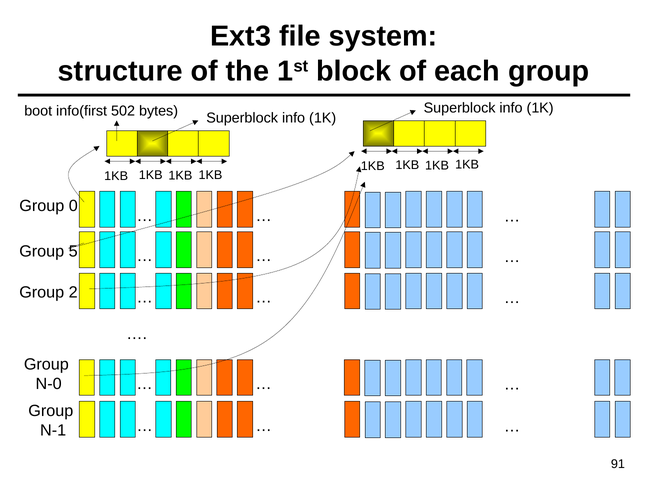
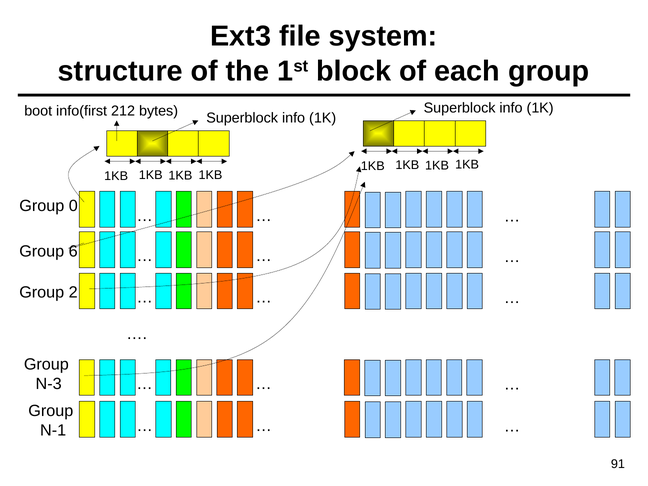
502: 502 -> 212 (123, 111)
5: 5 -> 6 (73, 252)
N-0: N-0 -> N-3 (49, 384)
